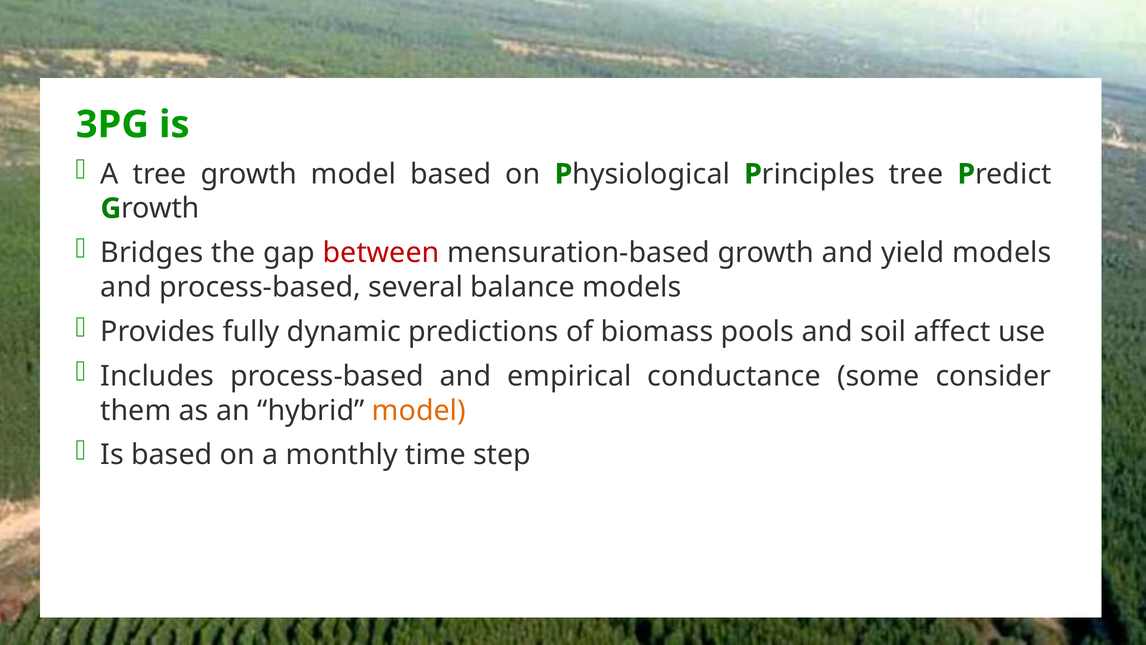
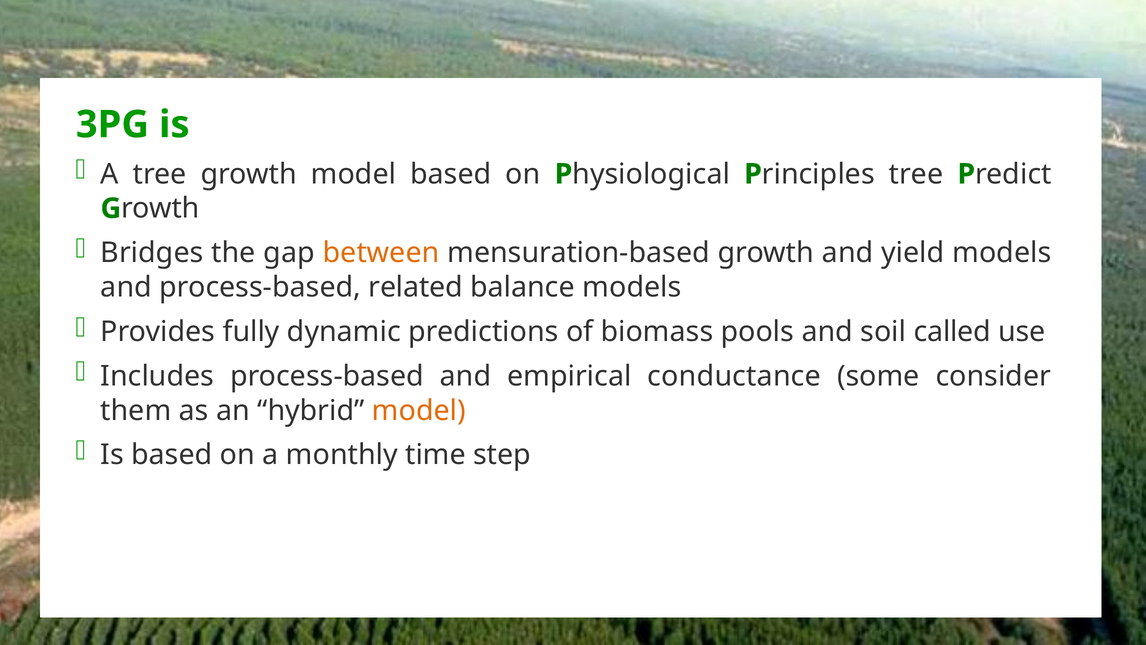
between colour: red -> orange (381, 253)
several: several -> related (416, 287)
affect: affect -> called (952, 332)
